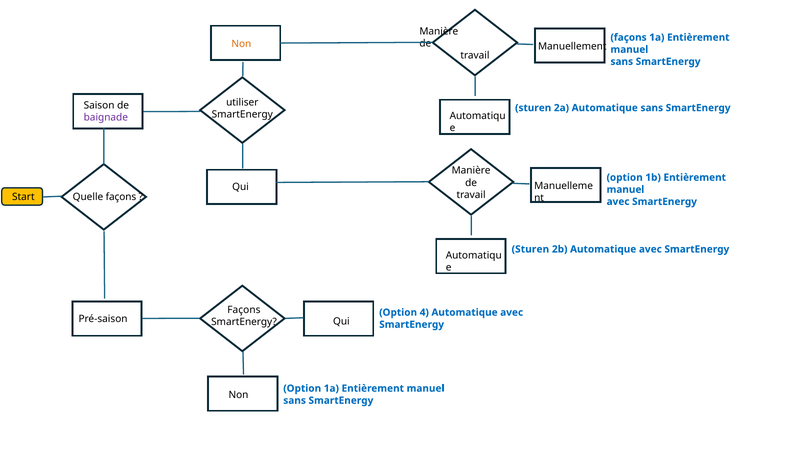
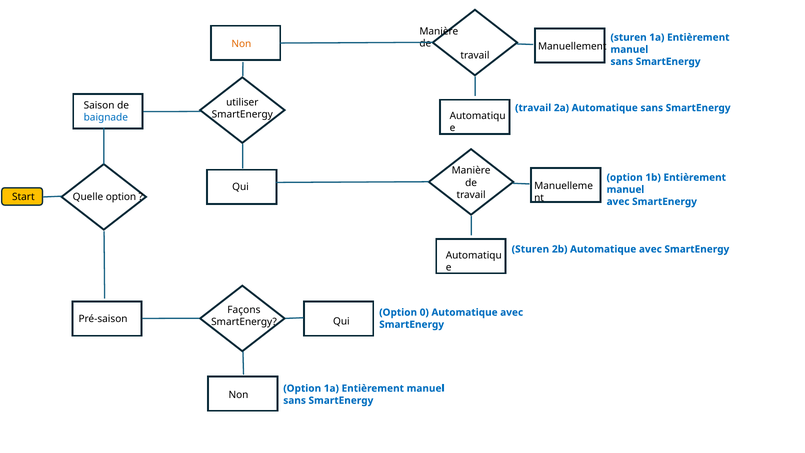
façons: façons -> sturen (629, 37)
sturen: sturen -> travail (533, 108)
baignade colour: purple -> blue (106, 118)
Quelle façons: façons -> option (121, 197)
4: 4 -> 0 (424, 312)
